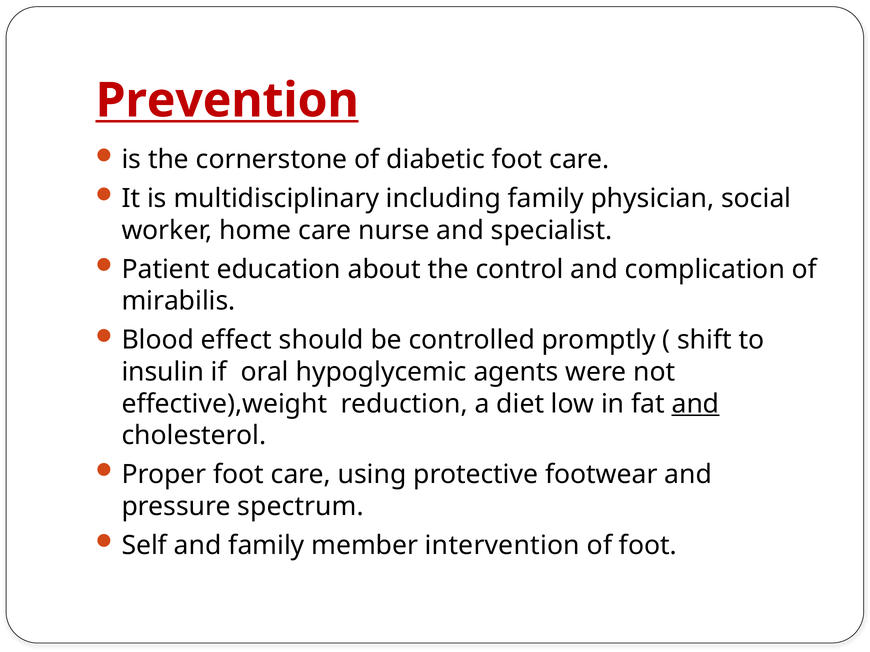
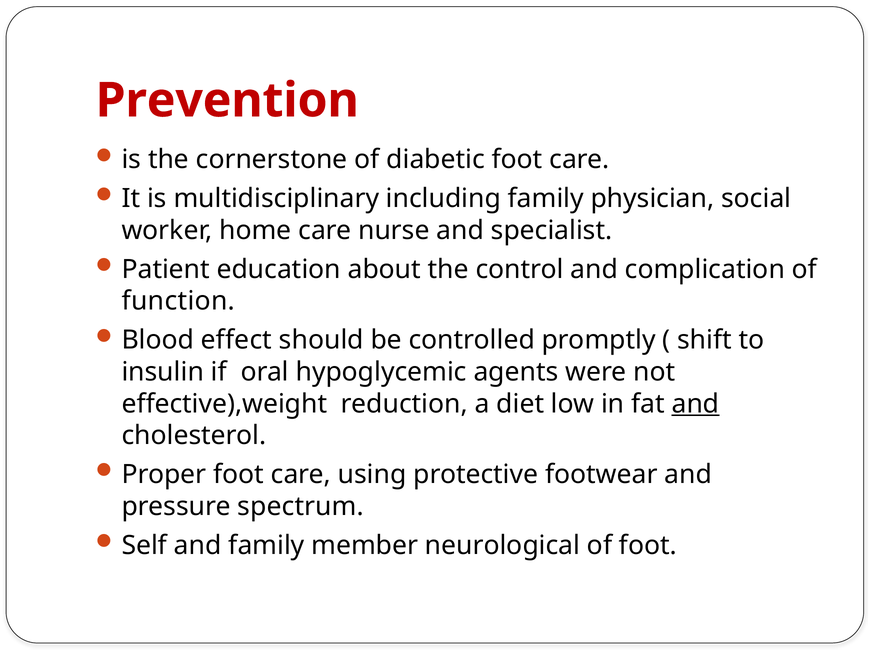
Prevention underline: present -> none (227, 101)
mirabilis: mirabilis -> function (178, 301)
intervention: intervention -> neurological (503, 546)
